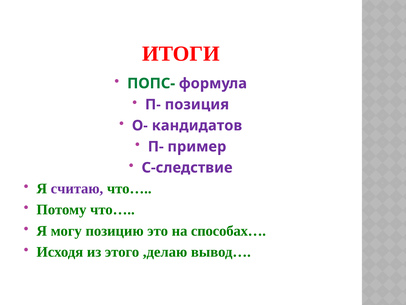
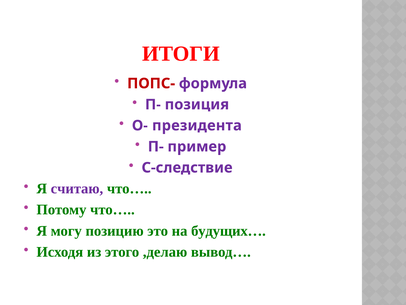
ПОПС- colour: green -> red (151, 83)
кандидатов: кандидатов -> президента (197, 125)
способах…: способах… -> будущих… (228, 230)
